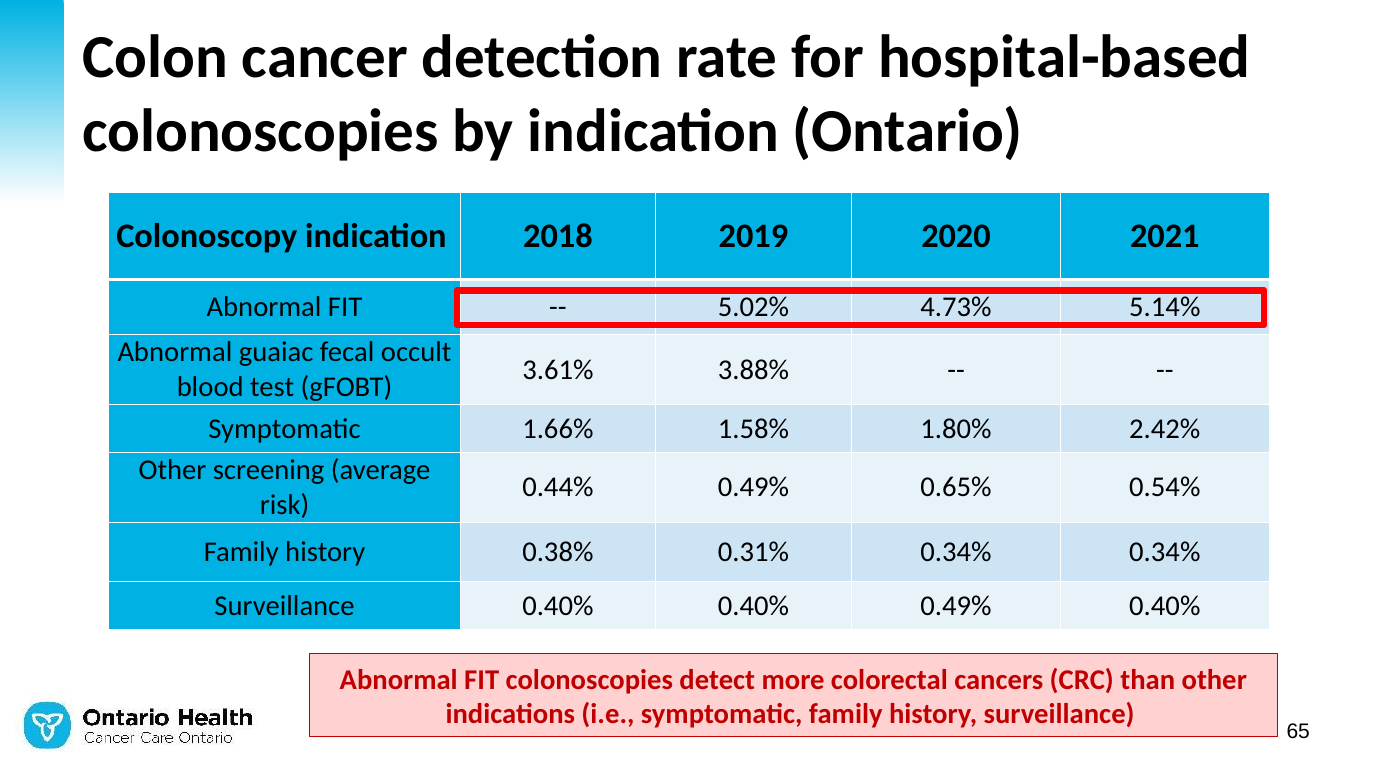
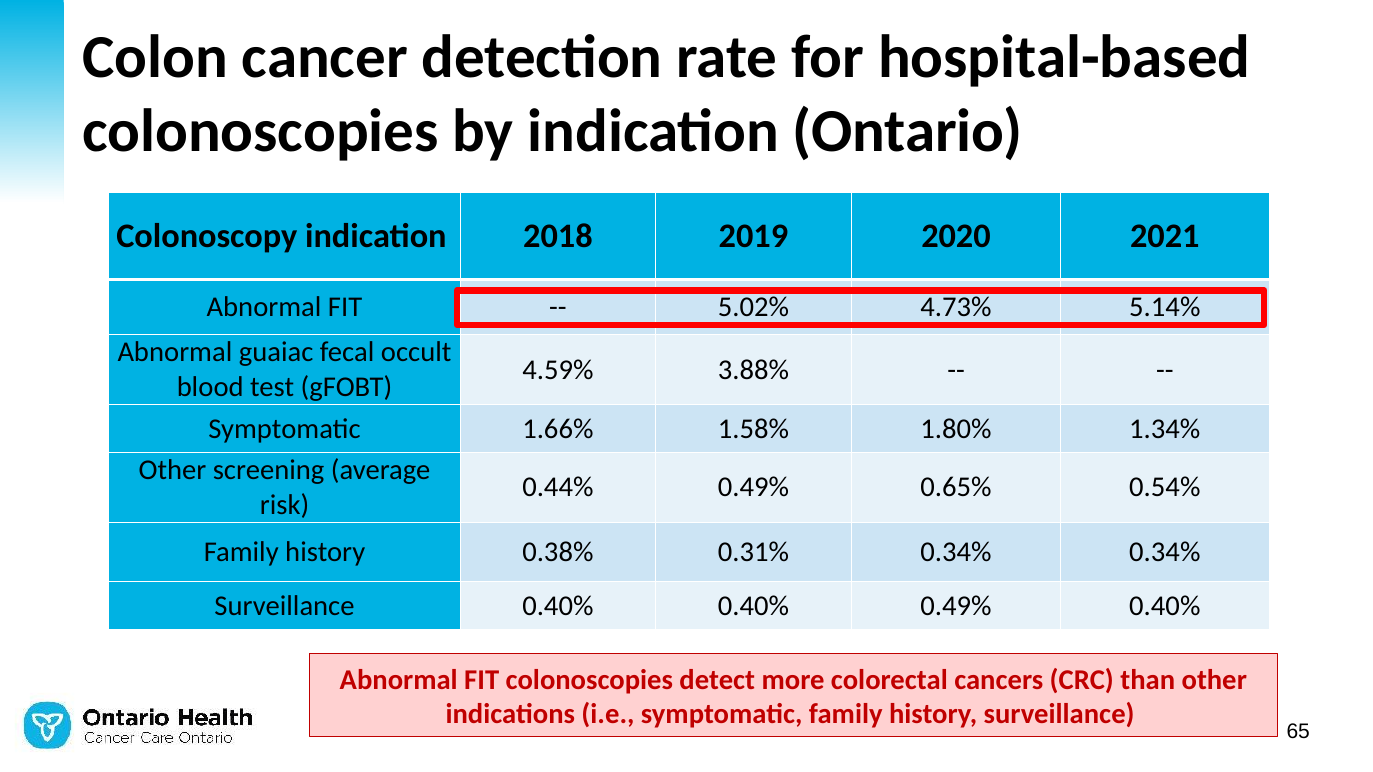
3.61%: 3.61% -> 4.59% (558, 370)
2.42%: 2.42% -> 1.34% (1165, 429)
